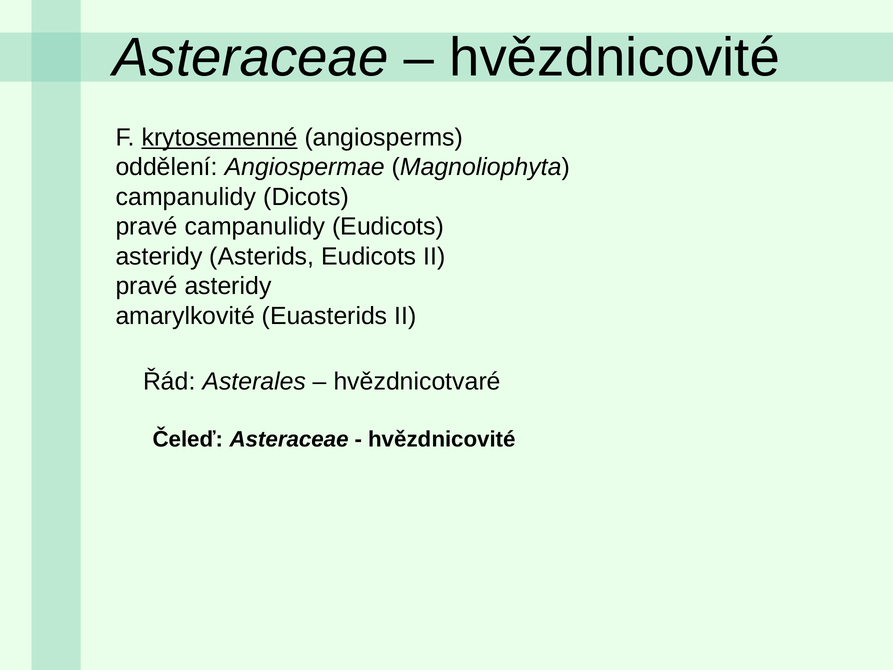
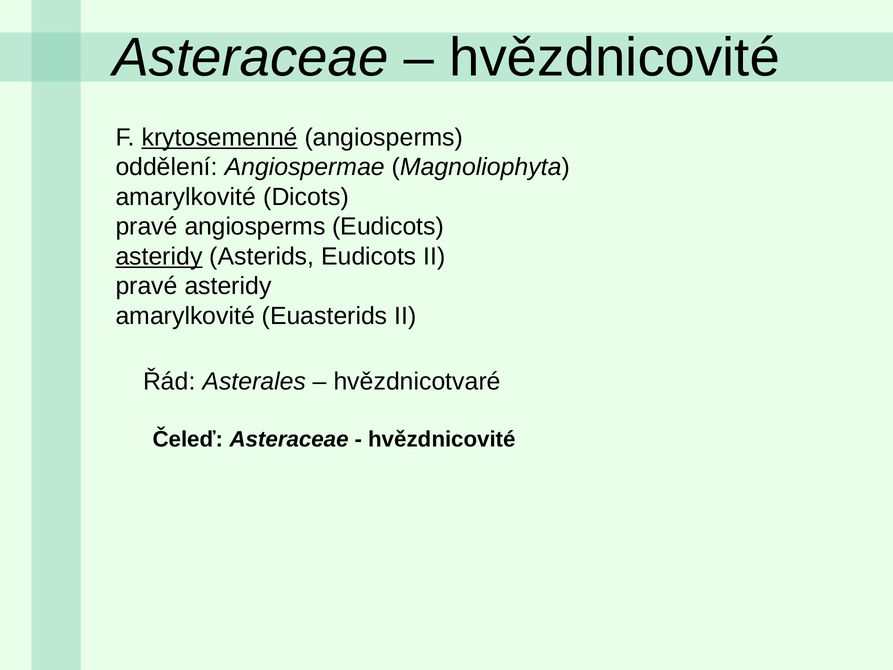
campanulidy: campanulidy -> amarylkovité (186, 197)
pravé campanulidy: campanulidy -> angiosperms (255, 227)
asteridy underline: none -> present (159, 256)
